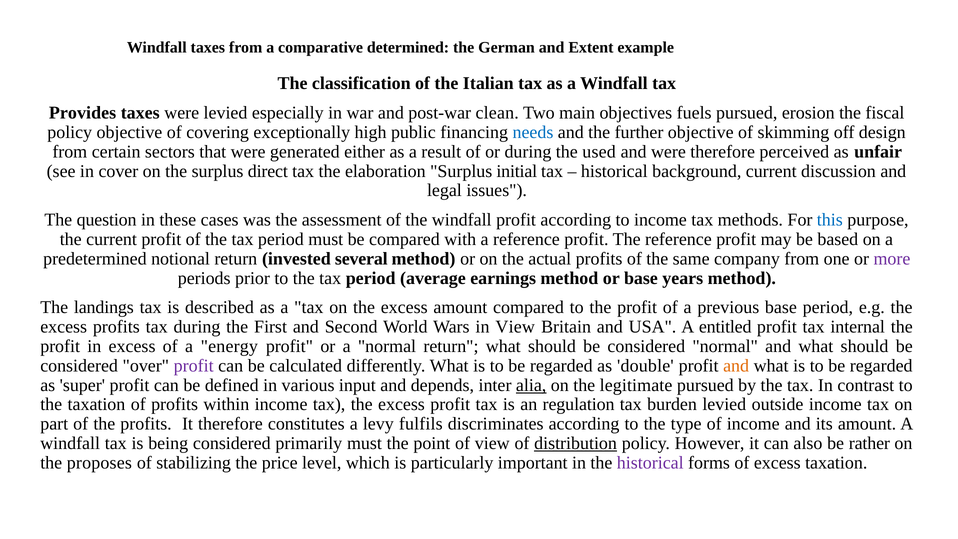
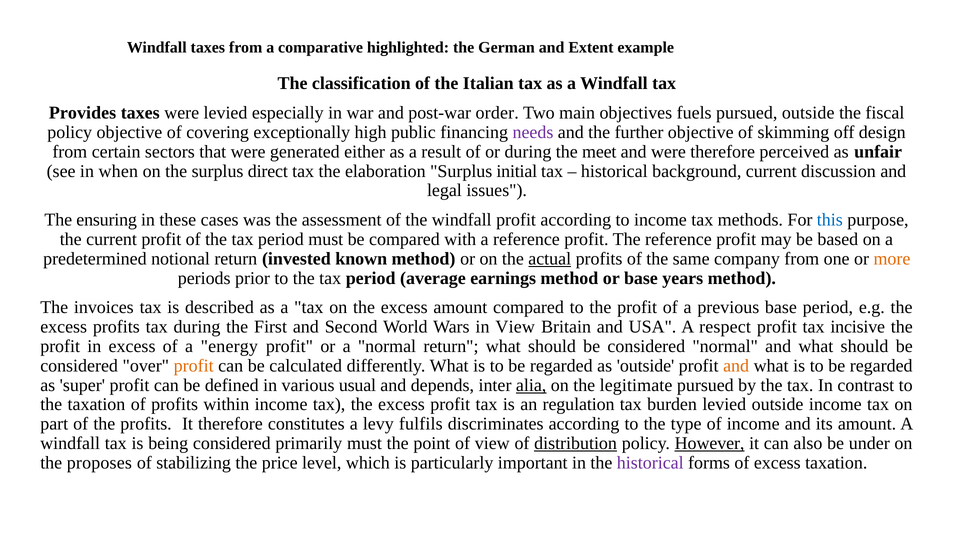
determined: determined -> highlighted (408, 47)
clean: clean -> order (497, 113)
pursued erosion: erosion -> outside (808, 113)
needs colour: blue -> purple (533, 132)
used: used -> meet (599, 152)
cover: cover -> when (118, 171)
question: question -> ensuring (107, 220)
several: several -> known (361, 259)
actual underline: none -> present (550, 259)
more colour: purple -> orange (892, 259)
landings: landings -> invoices (104, 307)
entitled: entitled -> respect (725, 327)
internal: internal -> incisive (858, 327)
profit colour: purple -> orange (194, 366)
as double: double -> outside (646, 366)
input: input -> usual (357, 385)
However underline: none -> present (710, 443)
rather: rather -> under (869, 443)
